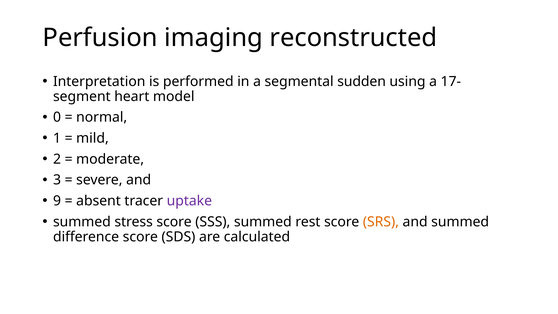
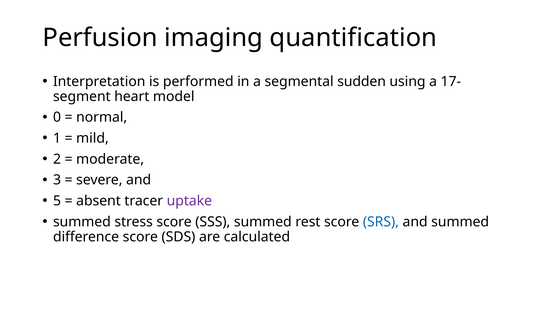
reconstructed: reconstructed -> quantification (353, 38)
9: 9 -> 5 (57, 201)
SRS colour: orange -> blue (381, 222)
